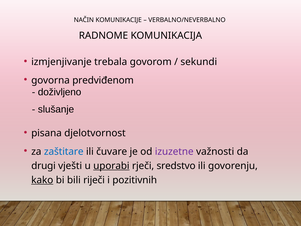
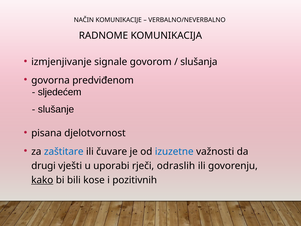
trebala: trebala -> signale (111, 62)
sekundi: sekundi -> slušanja (199, 62)
doživljeno: doživljeno -> sljedećem (60, 92)
izuzetne colour: purple -> blue (174, 151)
uporabi underline: present -> none (111, 166)
sredstvo: sredstvo -> odraslih (176, 166)
riječi: riječi -> kose (94, 180)
